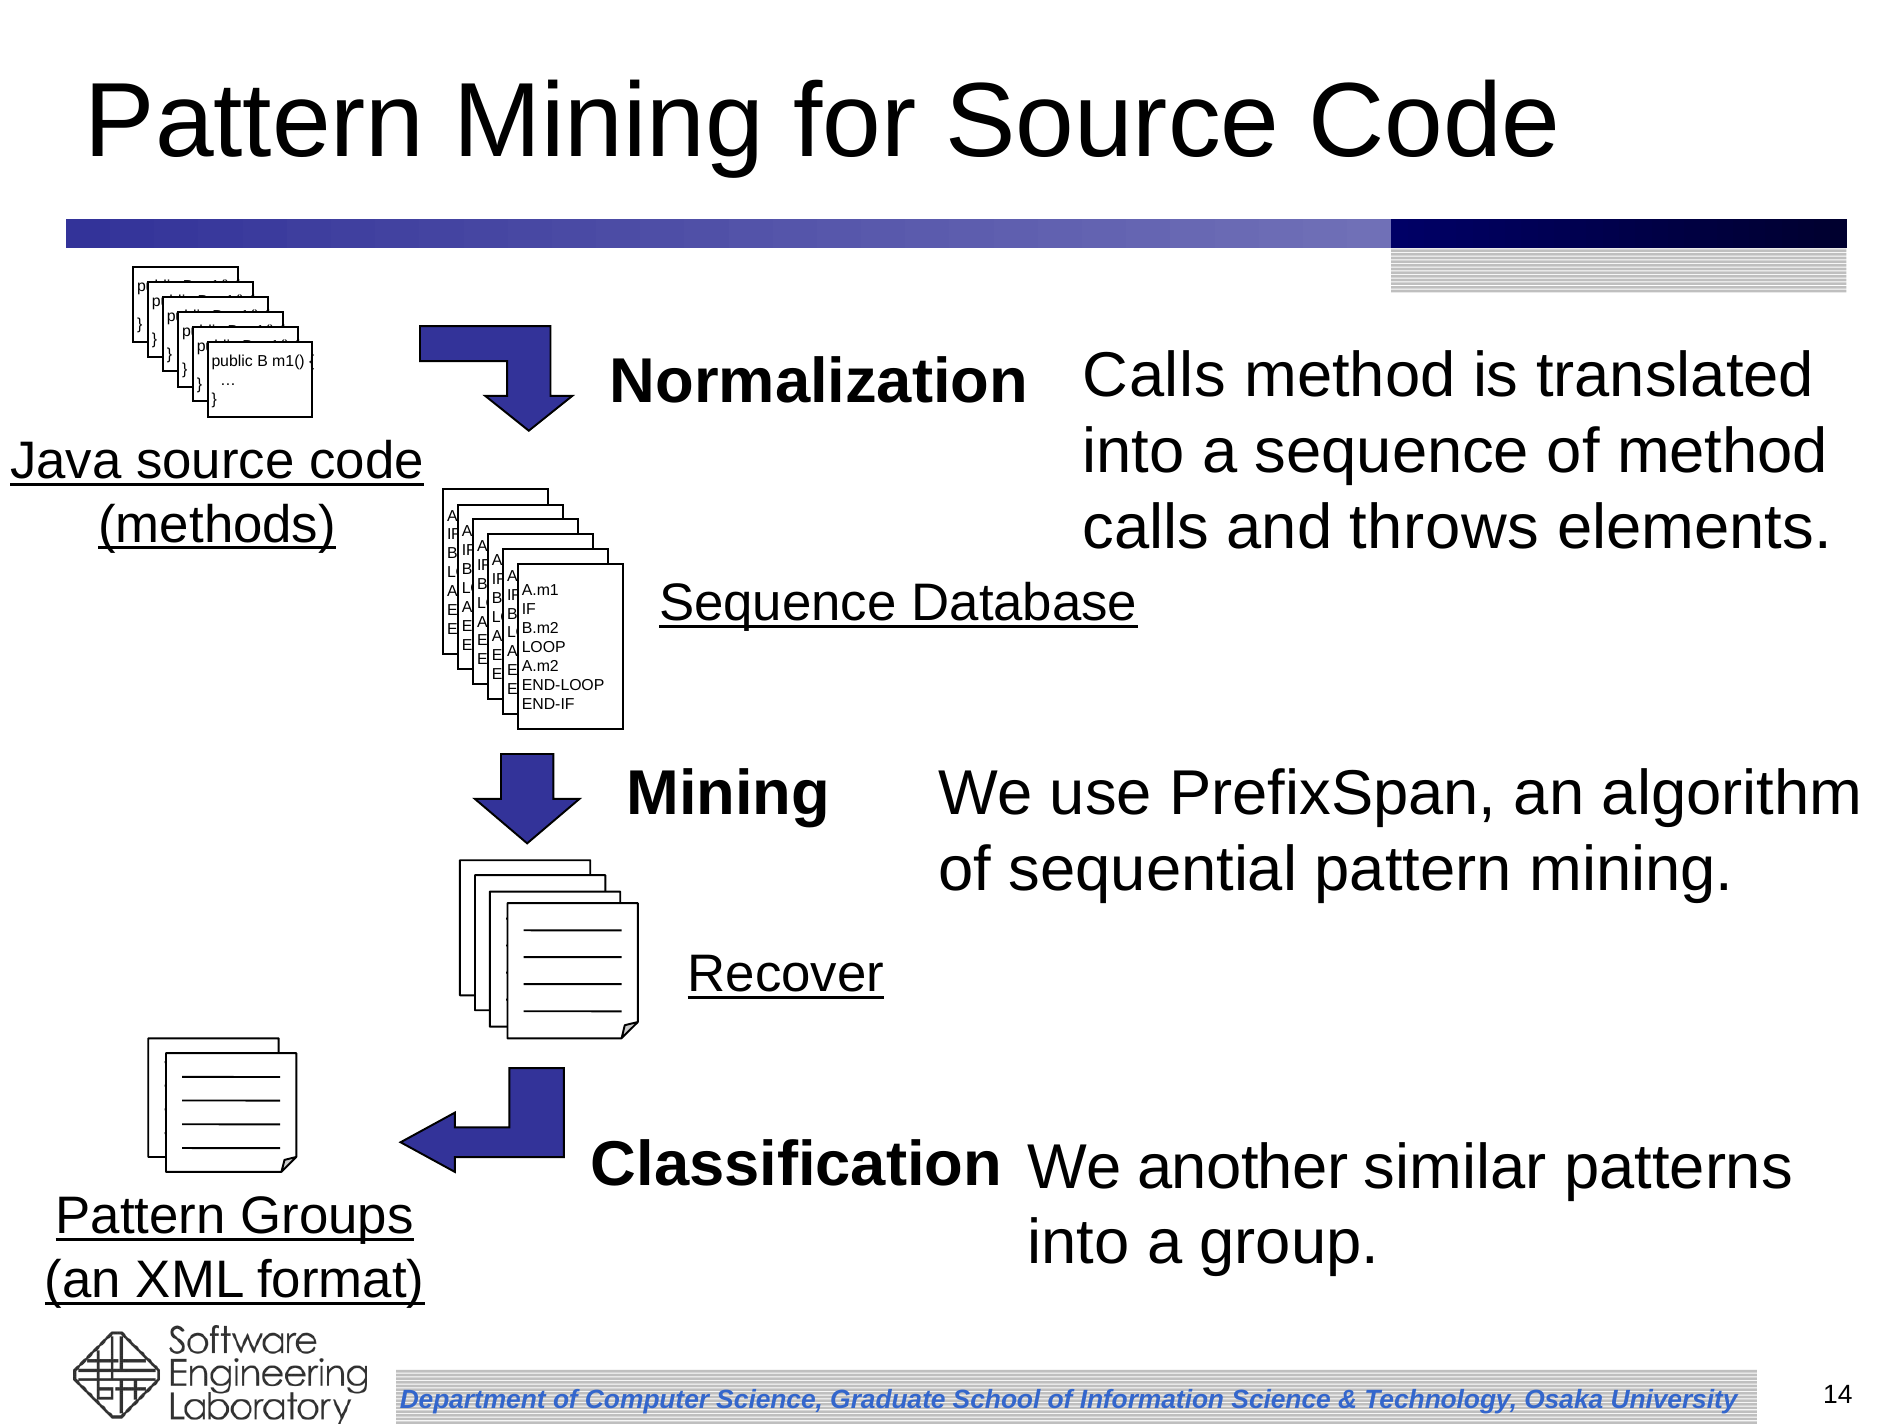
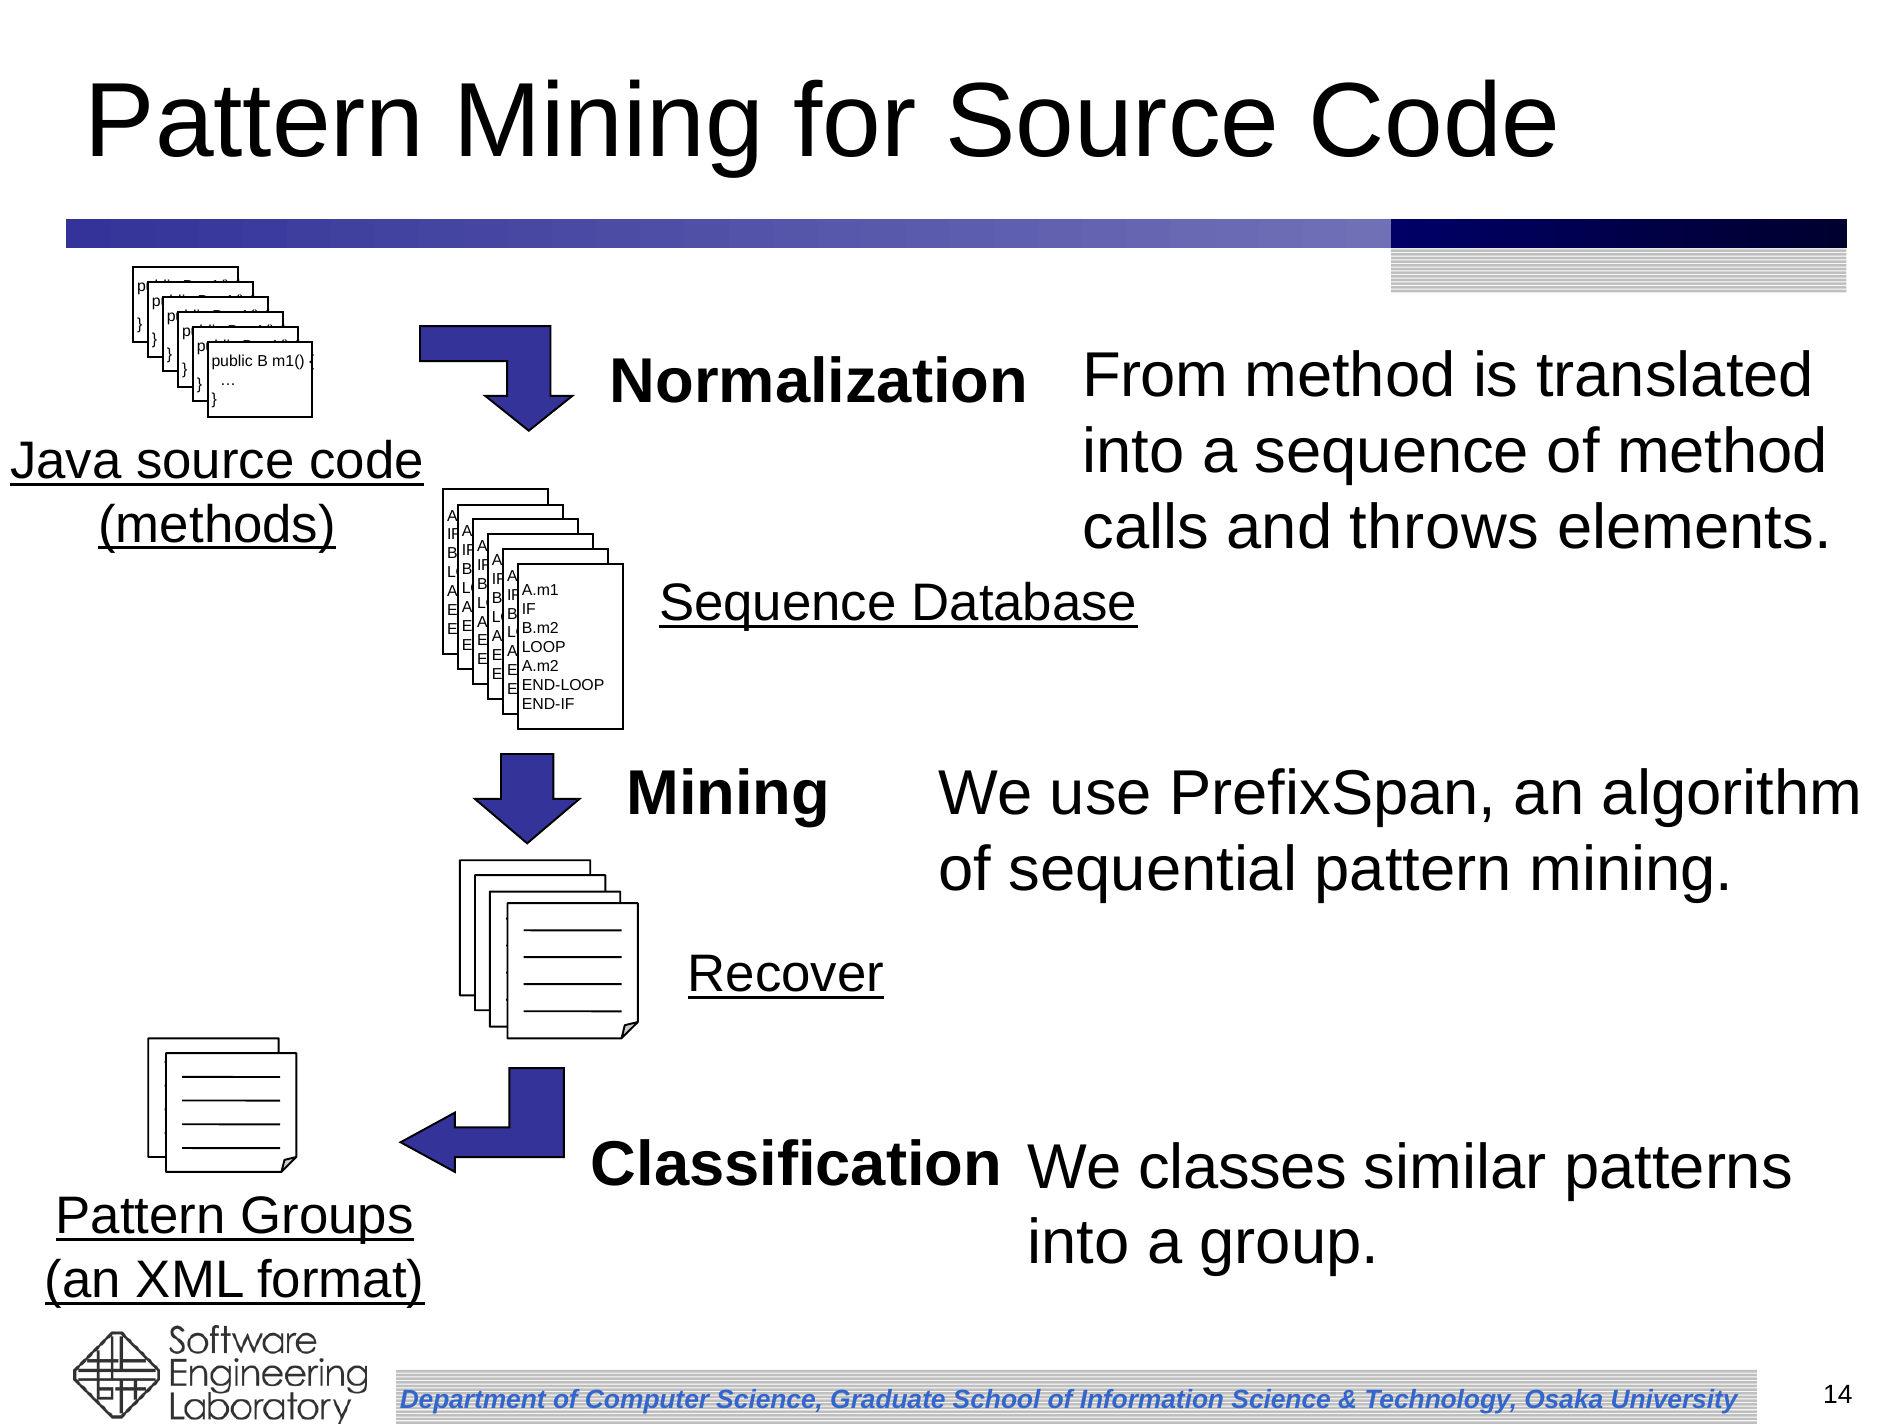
Calls: Calls -> From (1155, 376)
another: another -> classes (1243, 1167)
